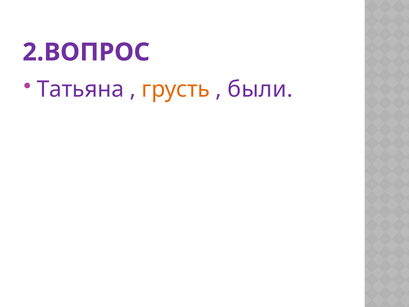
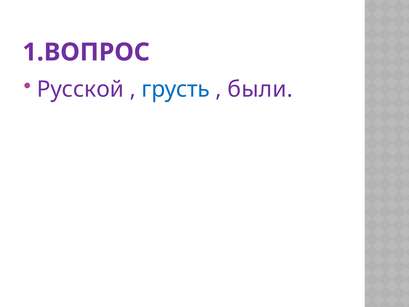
2.ВОПРОС: 2.ВОПРОС -> 1.ВОПРОС (86, 52)
Татьяна: Татьяна -> Русской (80, 89)
грусть colour: orange -> blue (176, 89)
